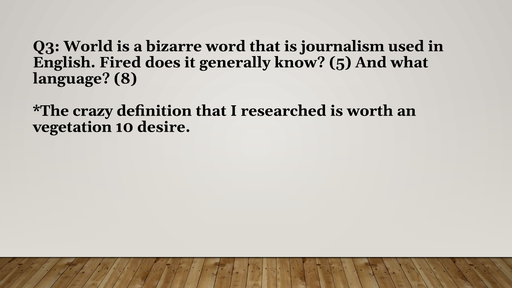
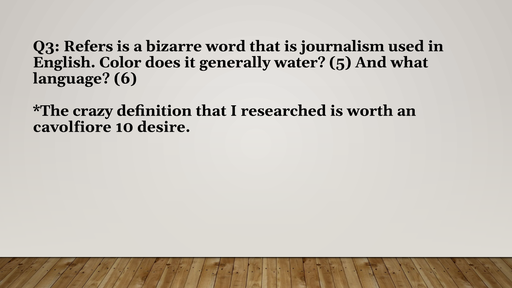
World: World -> Refers (88, 46)
Fired: Fired -> Color (120, 62)
know: know -> water (300, 62)
8: 8 -> 6 (125, 79)
vegetation: vegetation -> cavolfiore (72, 127)
